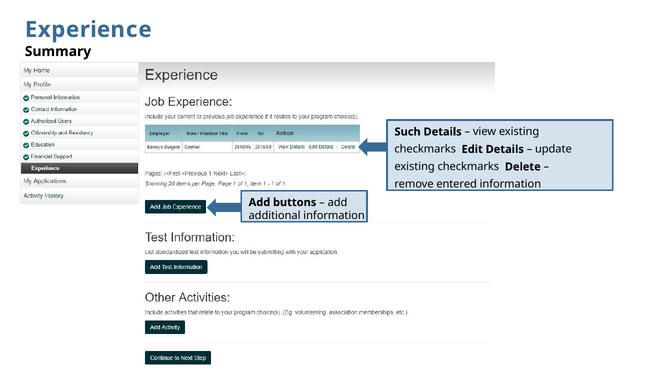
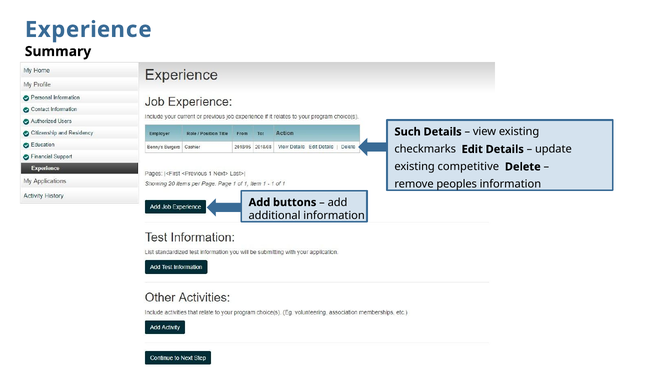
checkmarks: checkmarks -> competitive (468, 167)
entered: entered -> peoples (457, 184)
